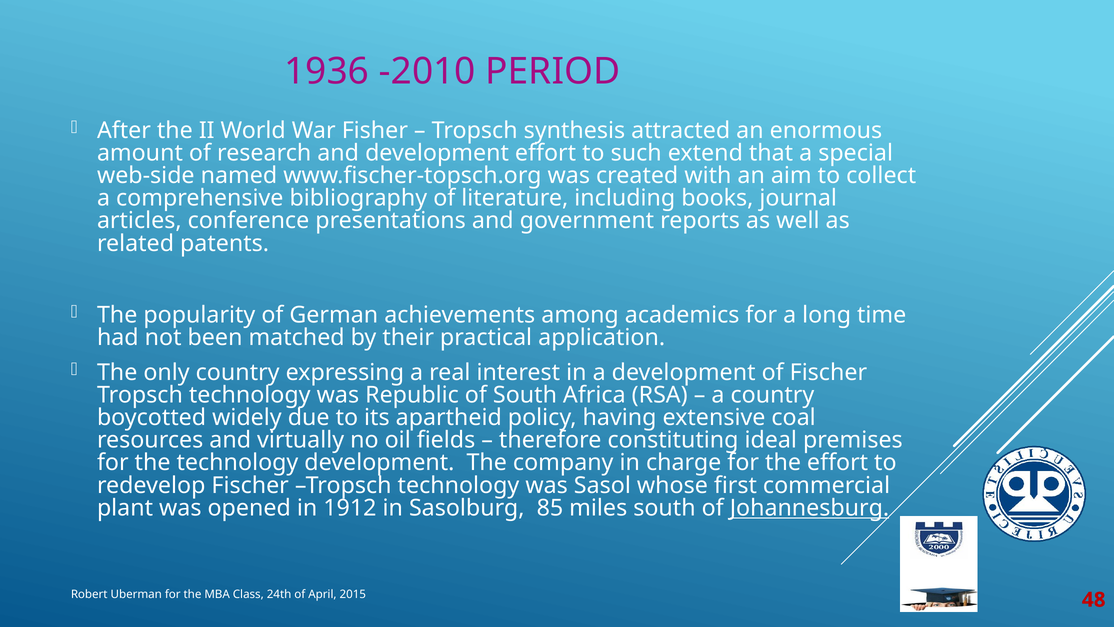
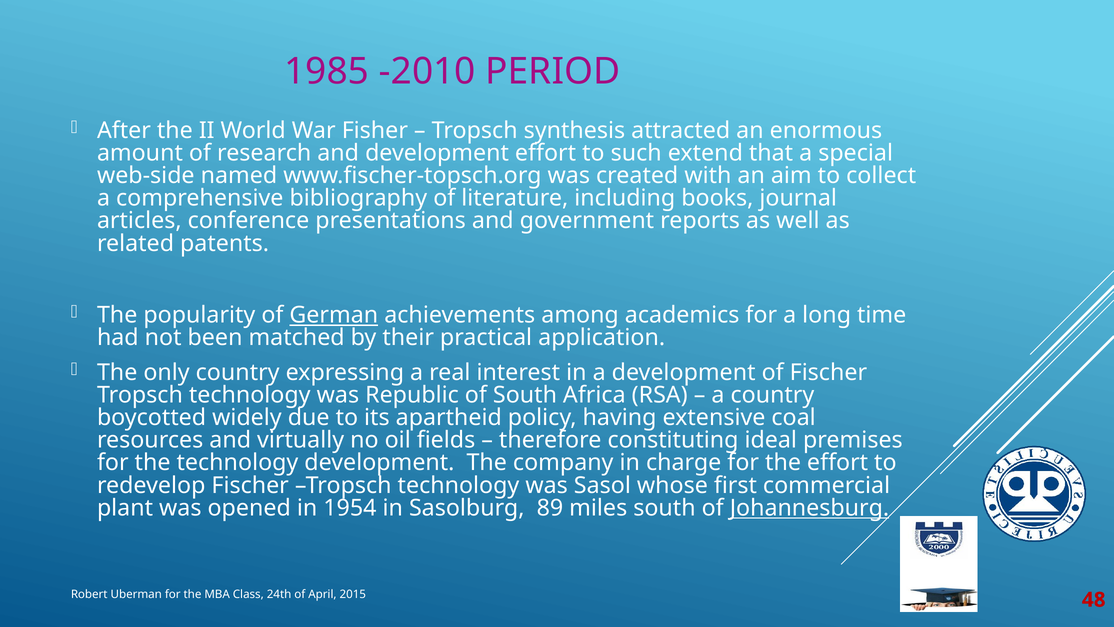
1936: 1936 -> 1985 (327, 71)
German underline: none -> present (334, 315)
1912: 1912 -> 1954 (350, 508)
85: 85 -> 89 (550, 508)
